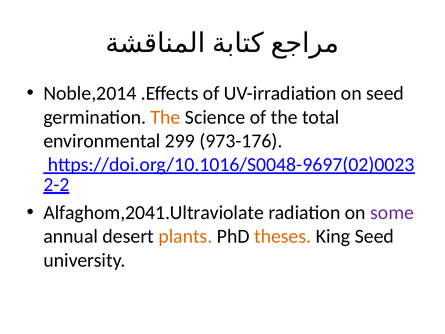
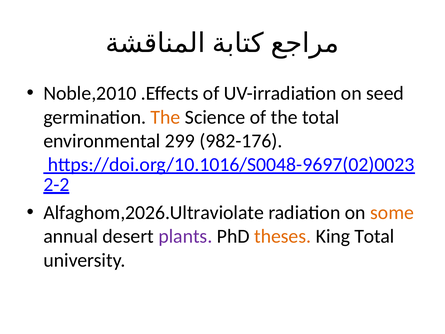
Noble,2014: Noble,2014 -> Noble,2010 (90, 93)
973-176: 973-176 -> 982-176 (241, 141)
Alfaghom,2041.Ultraviolate: Alfaghom,2041.Ultraviolate -> Alfaghom,2026.Ultraviolate (154, 212)
some colour: purple -> orange (392, 212)
plants colour: orange -> purple (185, 236)
King Seed: Seed -> Total (374, 236)
